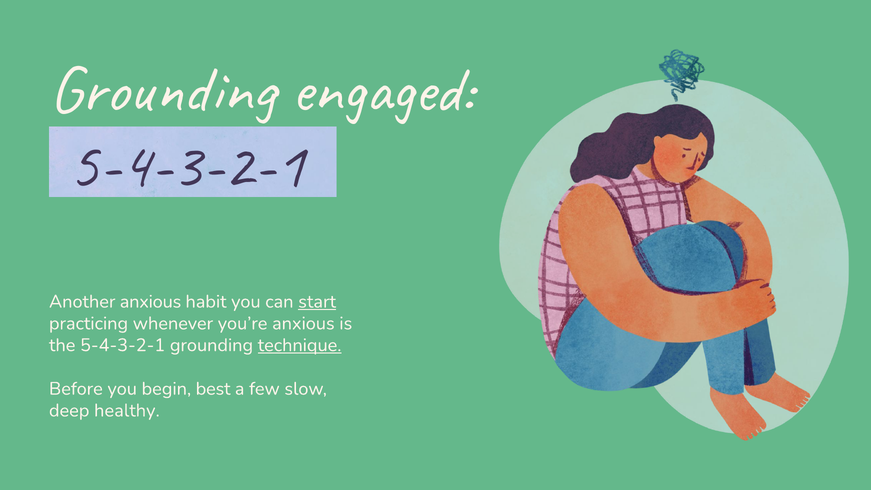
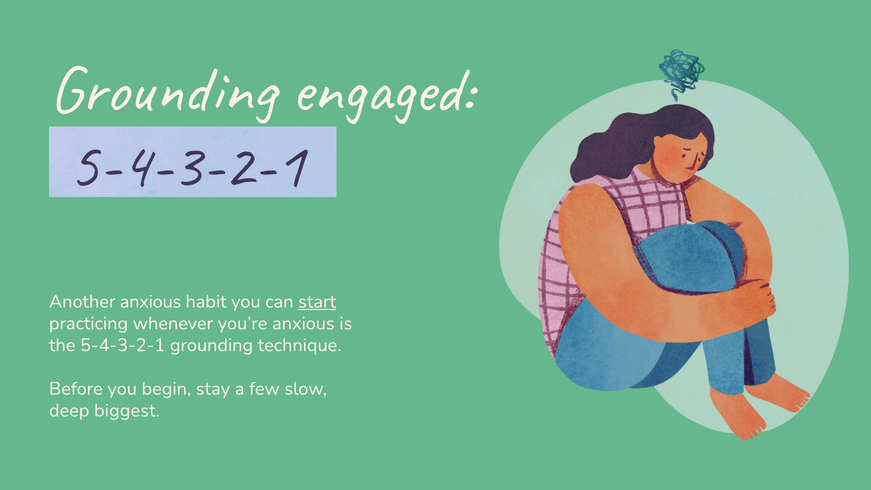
technique underline: present -> none (300, 345)
best: best -> stay (213, 389)
healthy: healthy -> biggest (127, 410)
